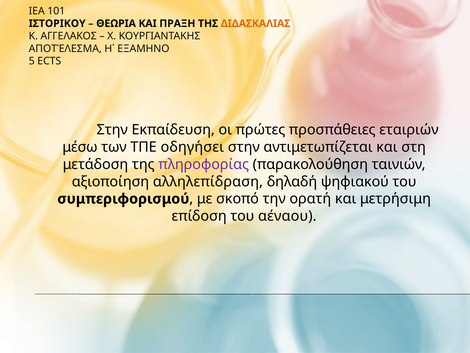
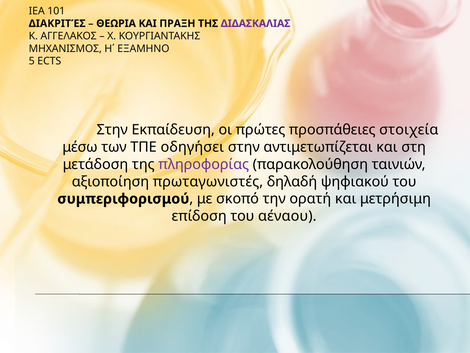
ΙΣΤΟΡΙΚΟΥ: ΙΣΤΟΡΙΚΟΥ -> ΔΙΑΚΡΙΤΈΣ (57, 23)
ΔΙΔΑΣΚΑΛΙΑΣ colour: orange -> purple (256, 23)
ΑΠΟΤΈΛΕΣΜΑ: ΑΠΟΤΈΛΕΣΜΑ -> ΜΗΧΑΝΙΣΜΟΣ (65, 49)
εταιριών: εταιριών -> στοιχεία (409, 130)
αλληλεπίδραση: αλληλεπίδραση -> πρωταγωνιστές (208, 181)
